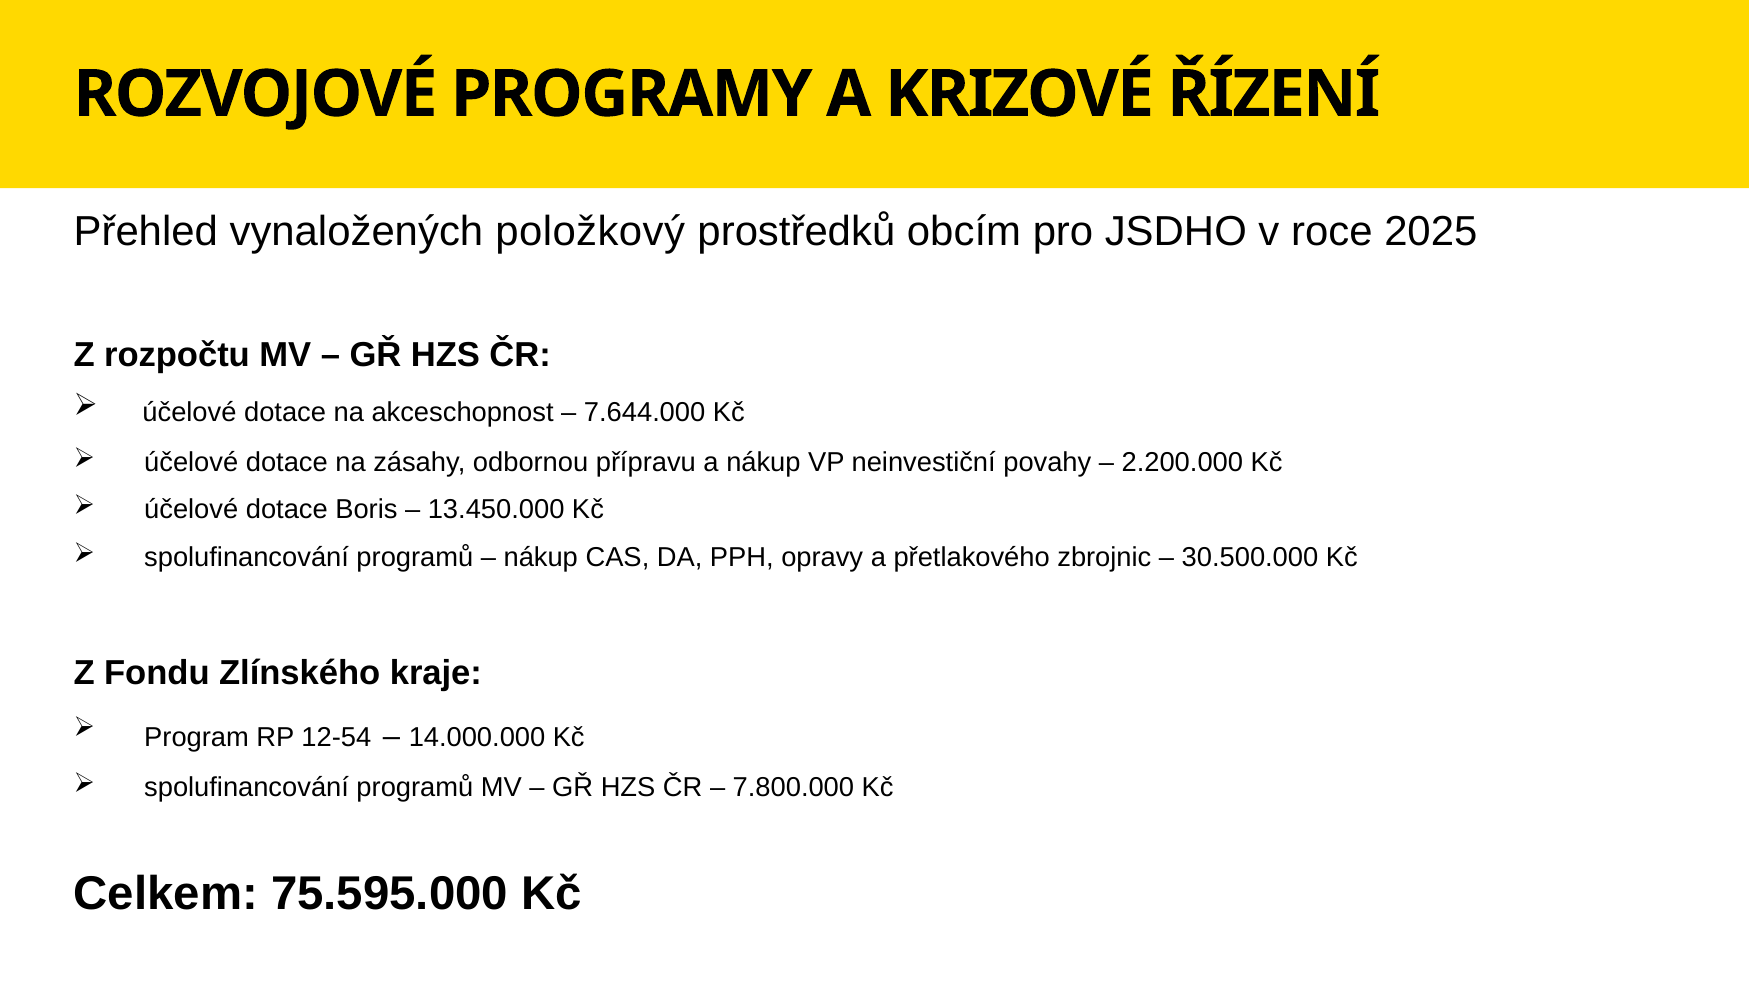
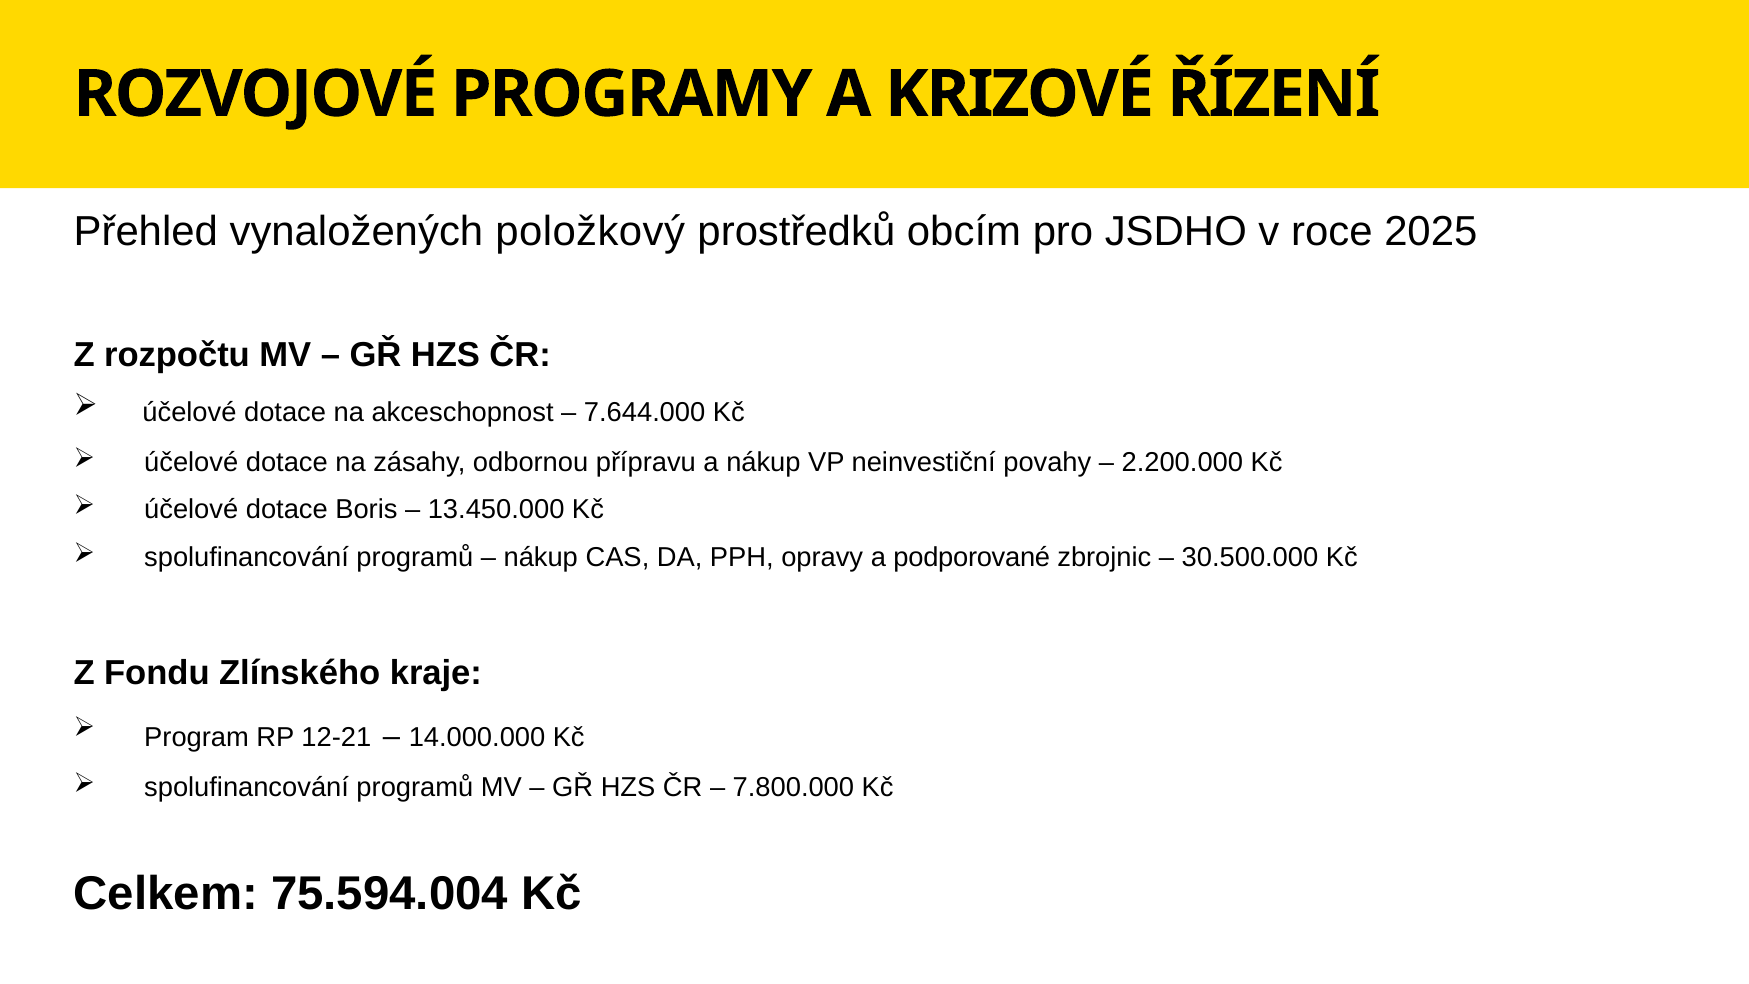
přetlakového: přetlakového -> podporované (972, 557)
12-54: 12-54 -> 12-21 (336, 737)
75.595.000: 75.595.000 -> 75.594.004 (390, 894)
